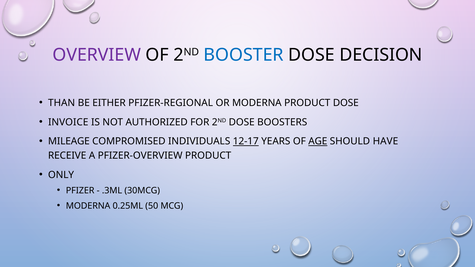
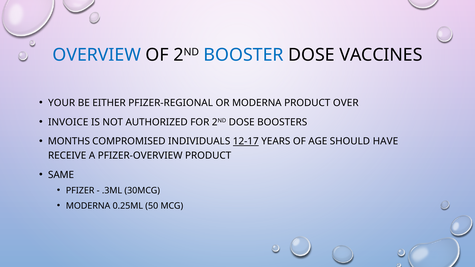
OVERVIEW colour: purple -> blue (97, 55)
DECISION: DECISION -> VACCINES (381, 55)
THAN: THAN -> YOUR (62, 103)
PRODUCT DOSE: DOSE -> OVER (346, 103)
MILEAGE: MILEAGE -> MONTHS (69, 141)
AGE underline: present -> none (318, 141)
ONLY: ONLY -> SAME (61, 175)
